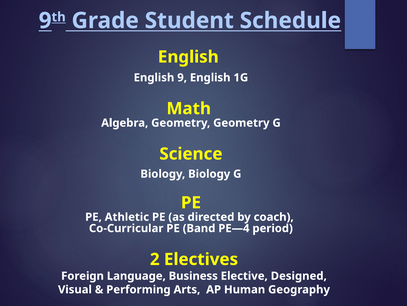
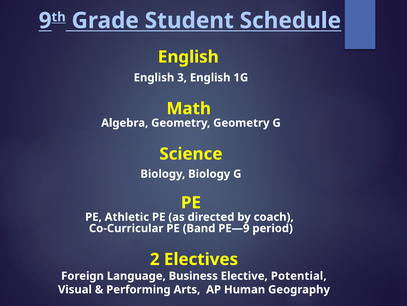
English 9: 9 -> 3 (182, 77)
PE—4: PE—4 -> PE—9 (234, 228)
Designed: Designed -> Potential (299, 275)
